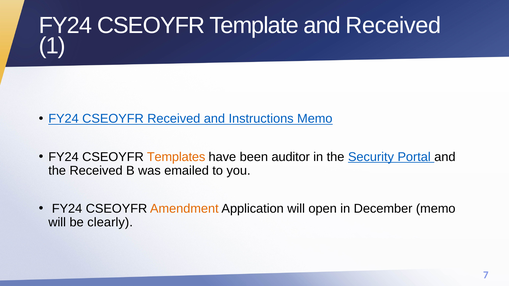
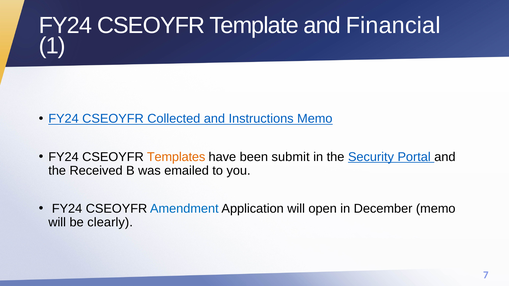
and Received: Received -> Financial (393, 26)
CSEOYFR Received: Received -> Collected (174, 119)
auditor: auditor -> submit (291, 157)
Amendment colour: orange -> blue (184, 209)
